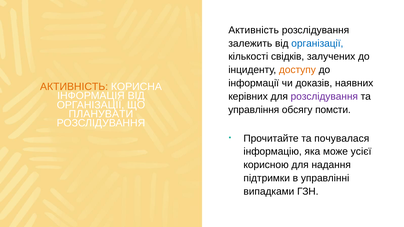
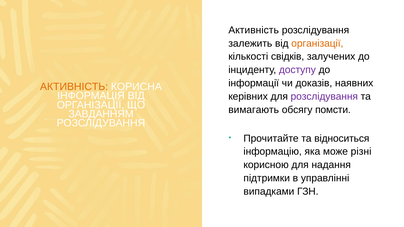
організації colour: blue -> orange (317, 43)
доступу colour: orange -> purple (297, 70)
управління: управління -> вимагають (254, 110)
ПЛАНУВАТИ: ПЛАНУВАТИ -> ЗАВДАННЯМ (101, 114)
почувалася: почувалася -> відноситься (342, 139)
усієї: усієї -> різні (361, 152)
